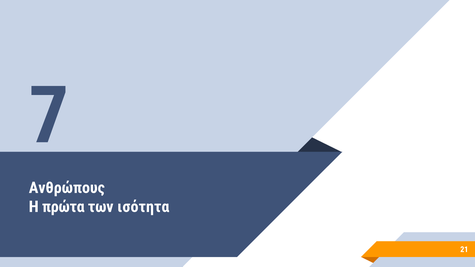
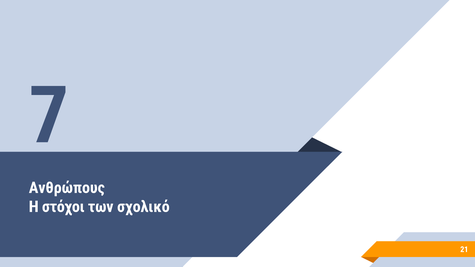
πρώτα: πρώτα -> στόχοι (63, 207)
ισότητα: ισότητα -> σχολικό (143, 207)
